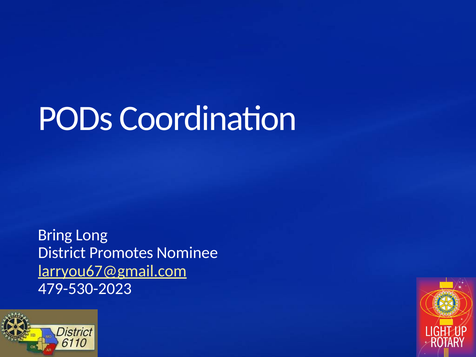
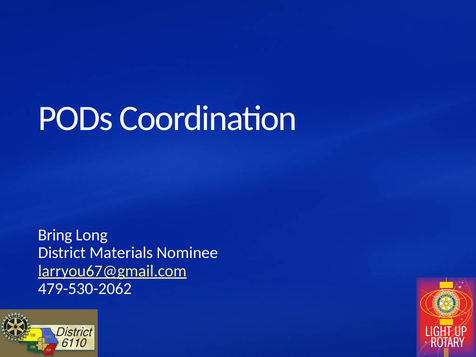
Promotes: Promotes -> Materials (121, 253)
479-530-2023: 479-530-2023 -> 479-530-2062 (85, 289)
